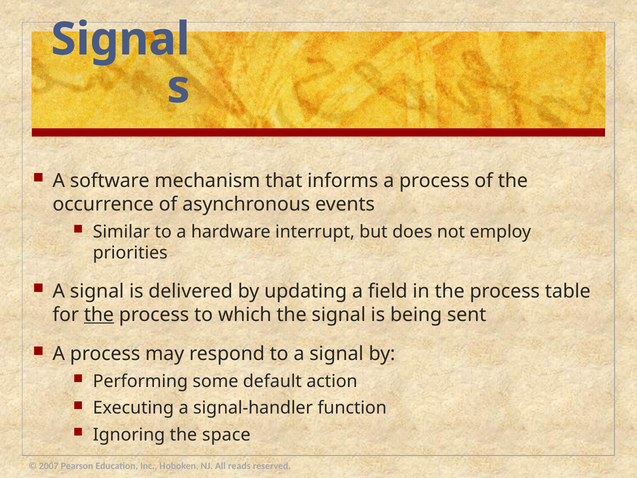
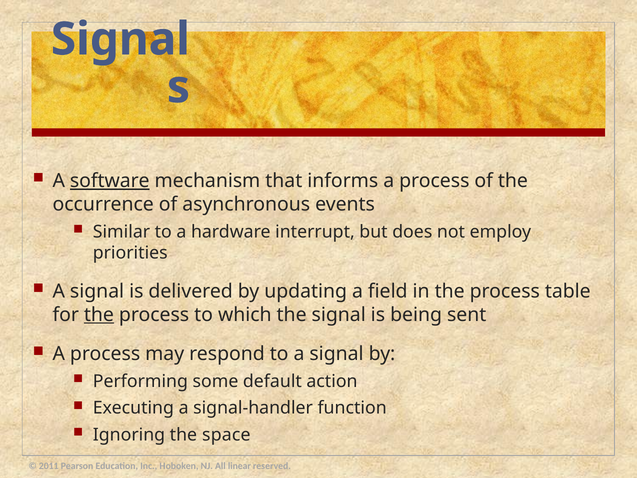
software underline: none -> present (110, 181)
2007: 2007 -> 2011 (49, 466)
reads: reads -> linear (239, 466)
